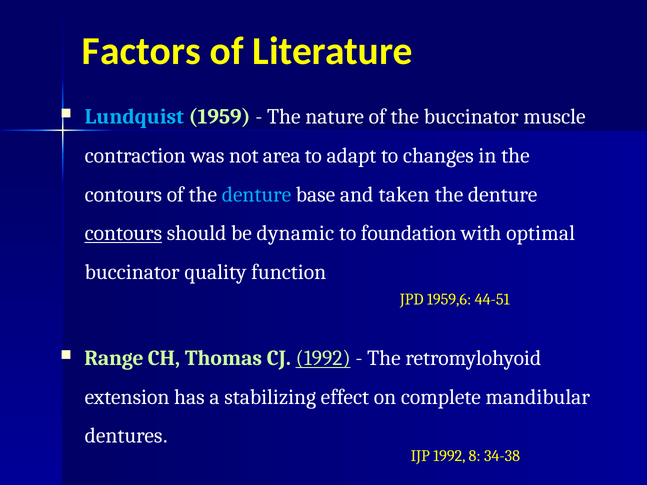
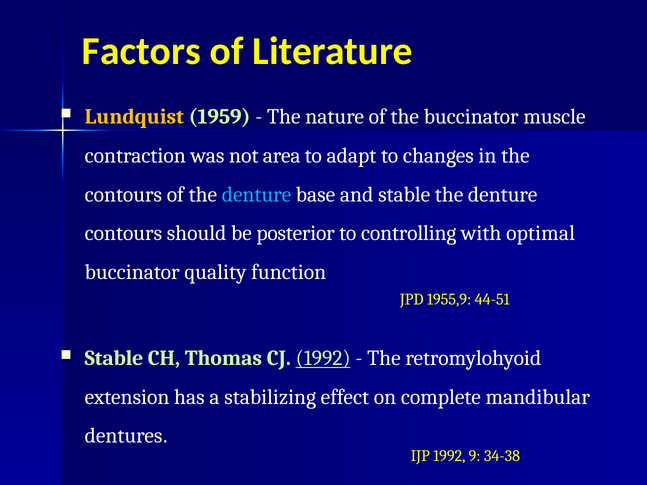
Lundquist colour: light blue -> yellow (134, 117)
and taken: taken -> stable (404, 195)
contours underline: present -> none (123, 233)
dynamic: dynamic -> posterior (296, 233)
foundation: foundation -> controlling (409, 233)
1959,6: 1959,6 -> 1955,9 (449, 300)
Range: Range -> Stable (114, 358)
8: 8 -> 9 (475, 456)
